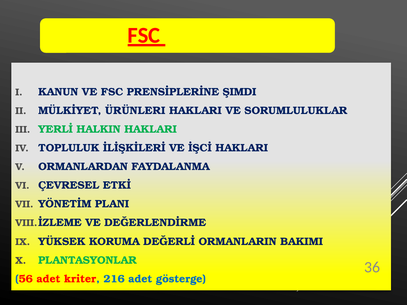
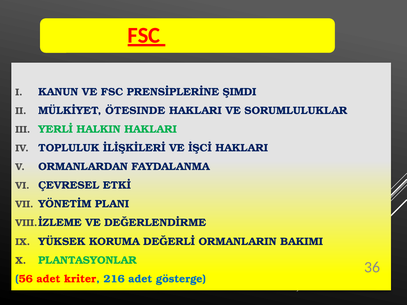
ÜRÜNLERI: ÜRÜNLERI -> ÖTESINDE (135, 111)
